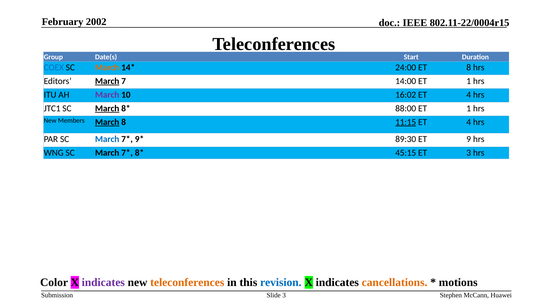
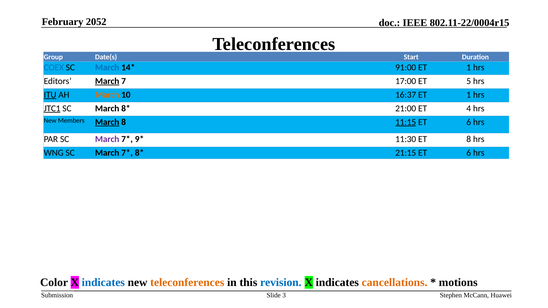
2002: 2002 -> 2052 (96, 22)
March colour: orange -> blue (107, 68)
24:00: 24:00 -> 91:00 (406, 68)
8: 8 -> 1 (469, 68)
14:00: 14:00 -> 17:00 (406, 81)
1: 1 -> 5 (469, 81)
ITU underline: none -> present (50, 95)
March colour: purple -> orange (107, 95)
16:02: 16:02 -> 16:37 (406, 95)
4: 4 -> 1 (469, 95)
JTC1 underline: none -> present (52, 108)
March underline: present -> none (107, 108)
88:00: 88:00 -> 21:00 (406, 108)
1: 1 -> 4 (469, 108)
4: 4 -> 6 (469, 122)
March colour: blue -> purple (107, 139)
89:30: 89:30 -> 11:30 (406, 139)
ET 9: 9 -> 8 (469, 139)
45:15: 45:15 -> 21:15 (406, 153)
3: 3 -> 6 (469, 153)
indicates colour: purple -> blue (103, 283)
